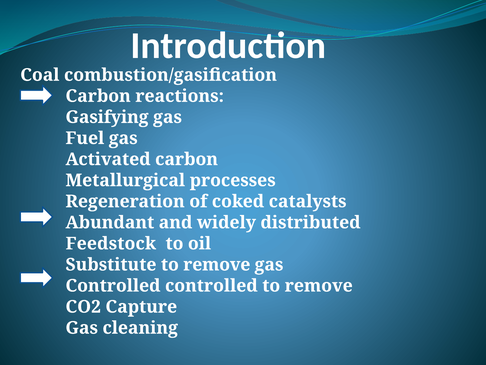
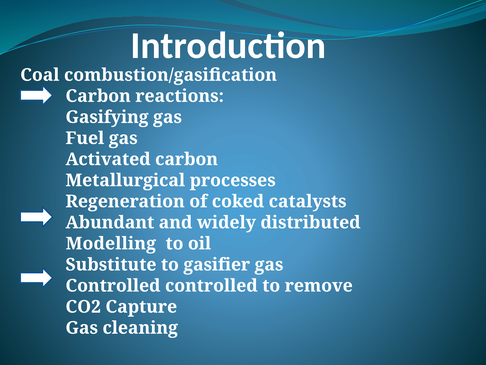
Feedstock: Feedstock -> Modelling (111, 243)
Substitute to remove: remove -> gasifier (217, 264)
